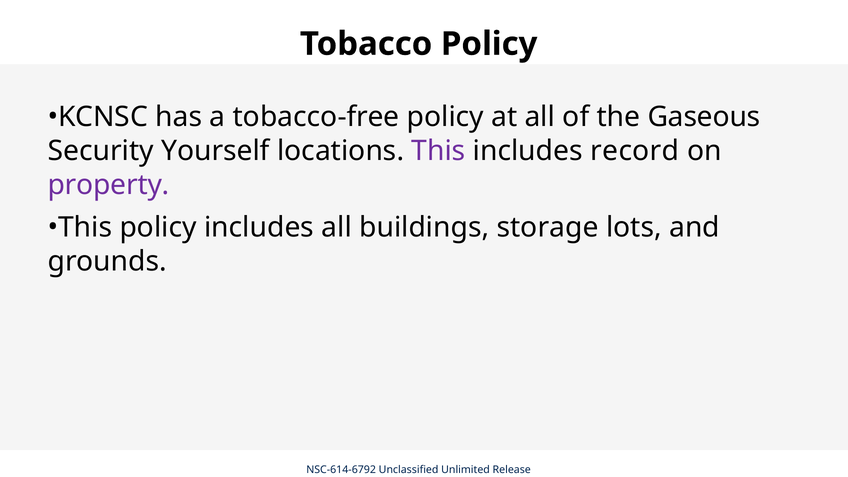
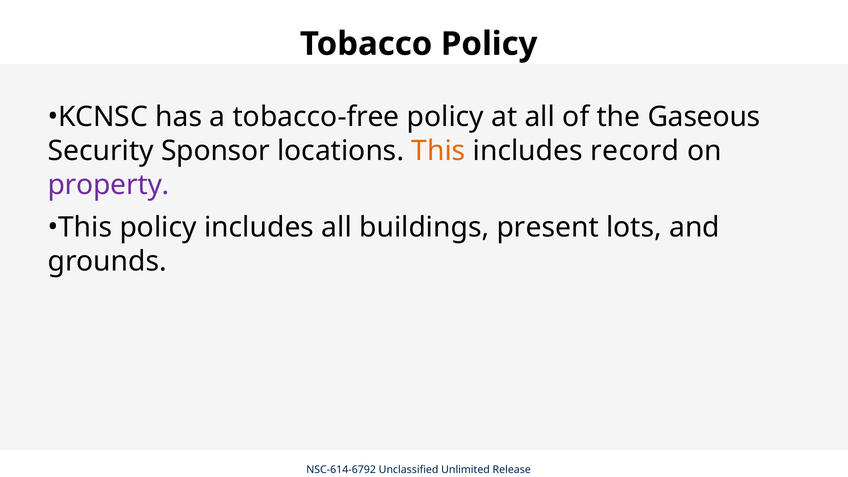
Yourself: Yourself -> Sponsor (216, 151)
This colour: purple -> orange (438, 151)
storage: storage -> present (548, 227)
